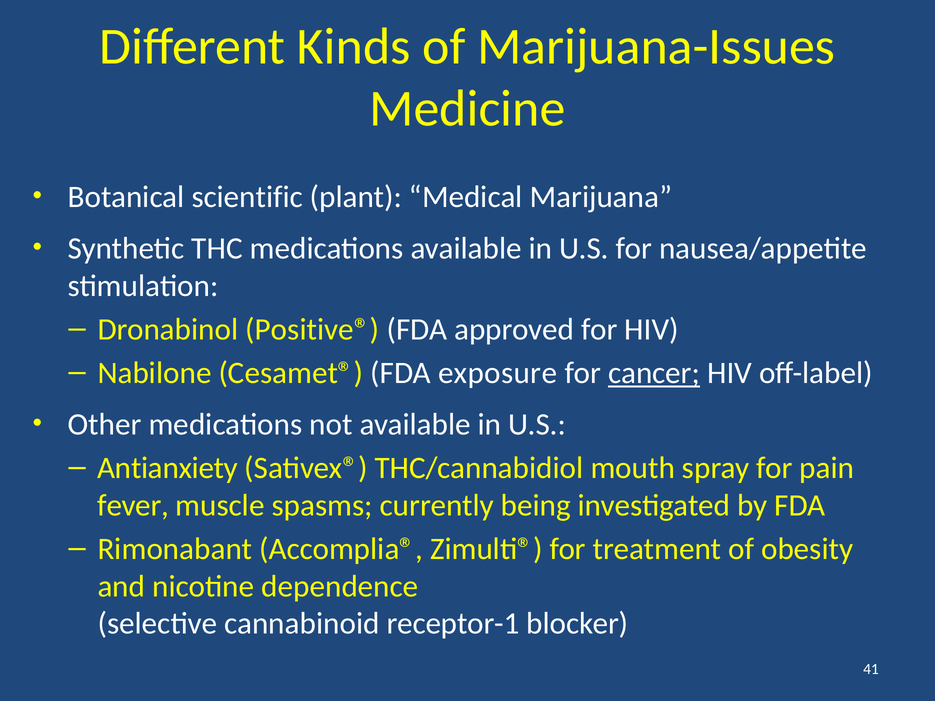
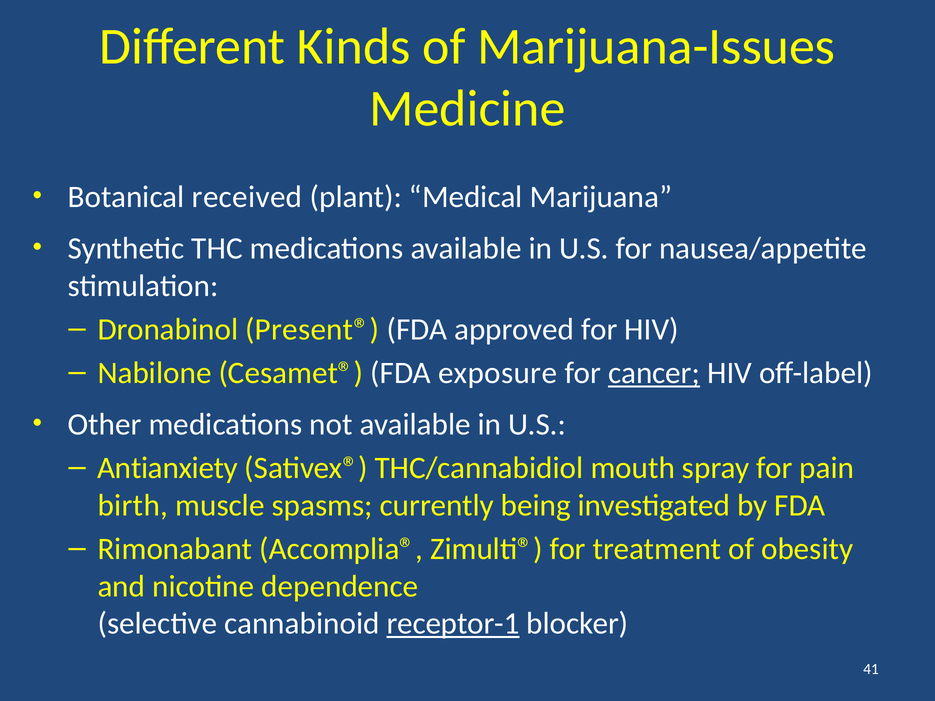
scientific: scientific -> received (247, 197)
Positive®: Positive® -> Present® (312, 329)
fever: fever -> birth (133, 506)
receptor-1 underline: none -> present (453, 624)
